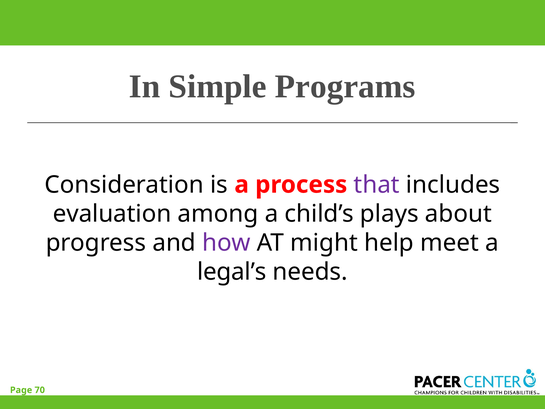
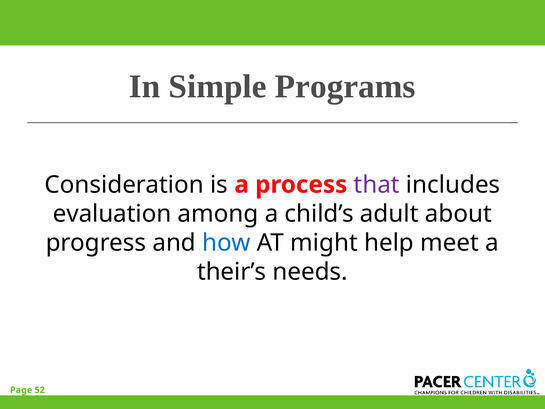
plays: plays -> adult (389, 214)
how colour: purple -> blue (226, 243)
legal’s: legal’s -> their’s (232, 272)
70: 70 -> 52 (40, 390)
